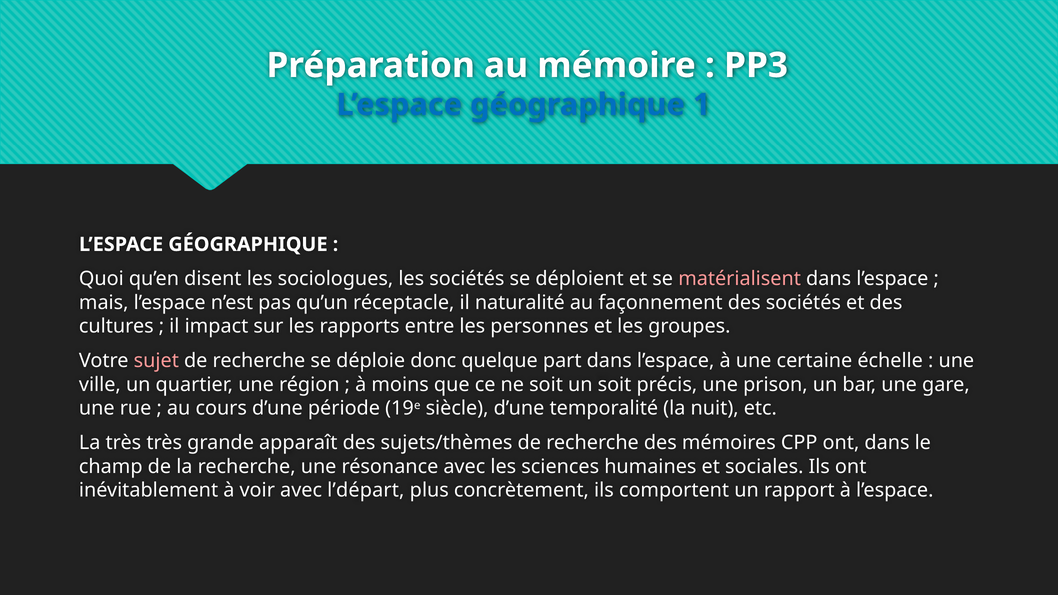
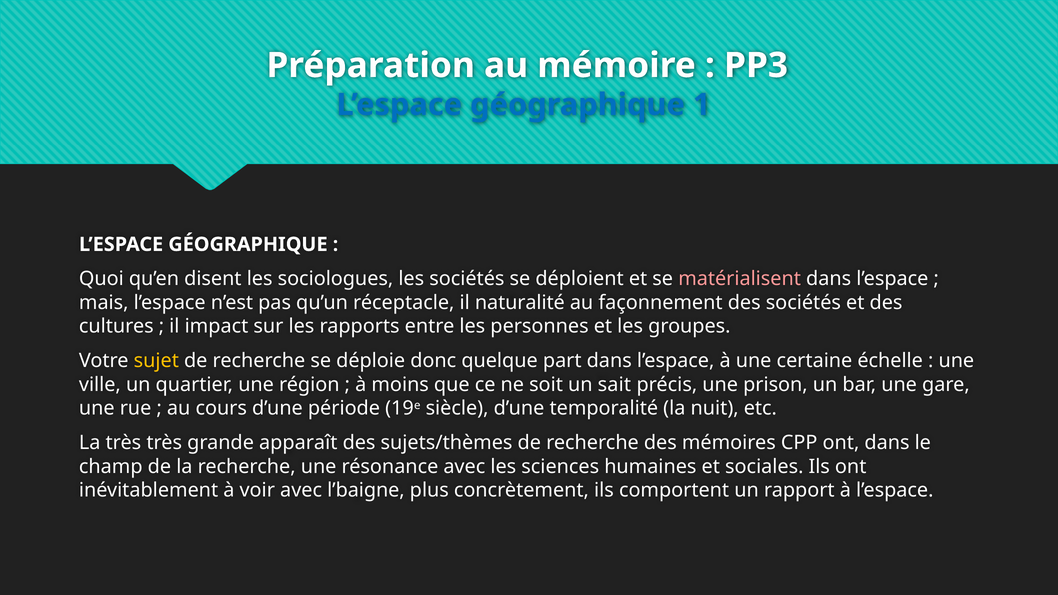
sujet colour: pink -> yellow (156, 361)
un soit: soit -> sait (614, 385)
l’départ: l’départ -> l’baigne (366, 490)
